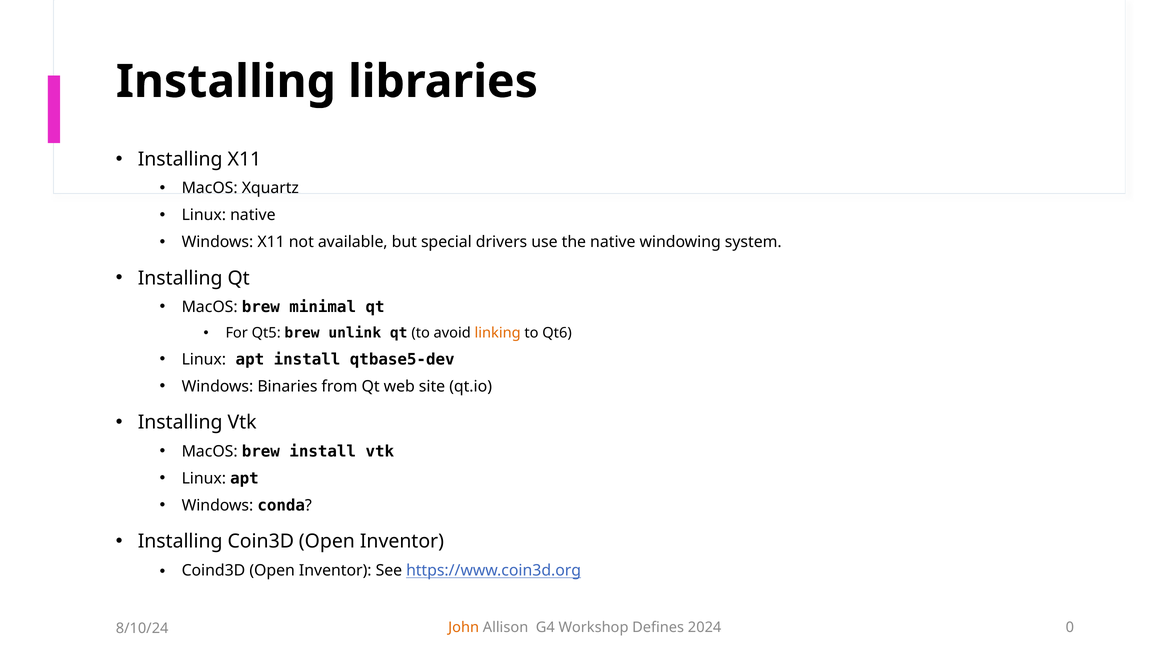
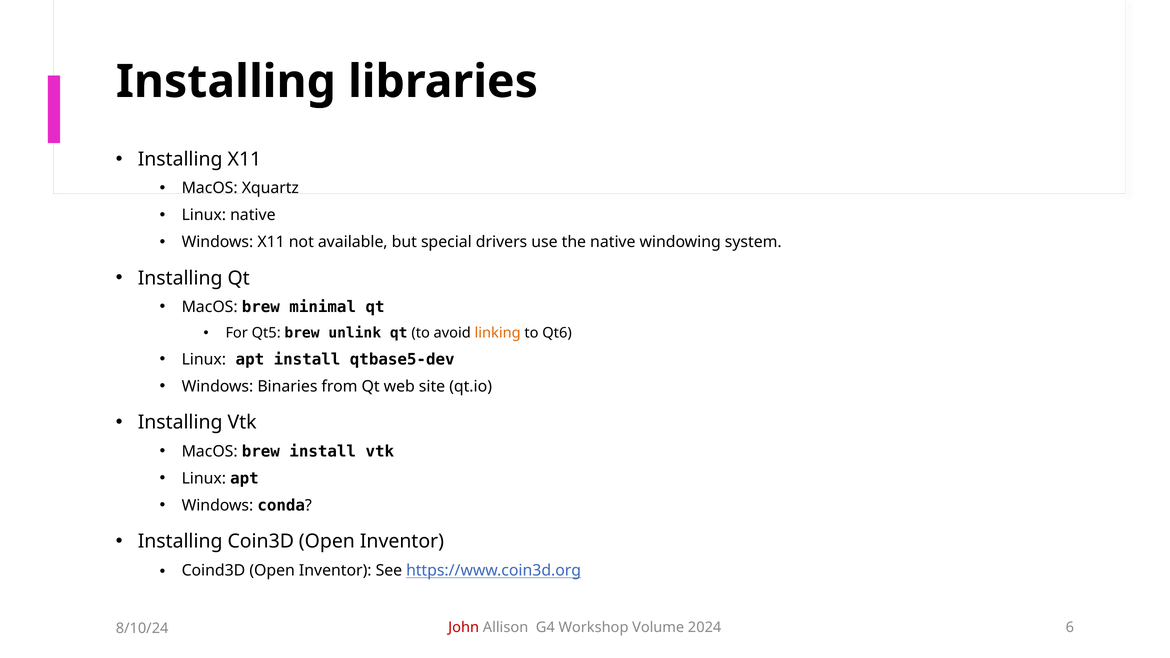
John colour: orange -> red (464, 627)
Defines: Defines -> Volume (658, 627)
0: 0 -> 6 (1070, 627)
